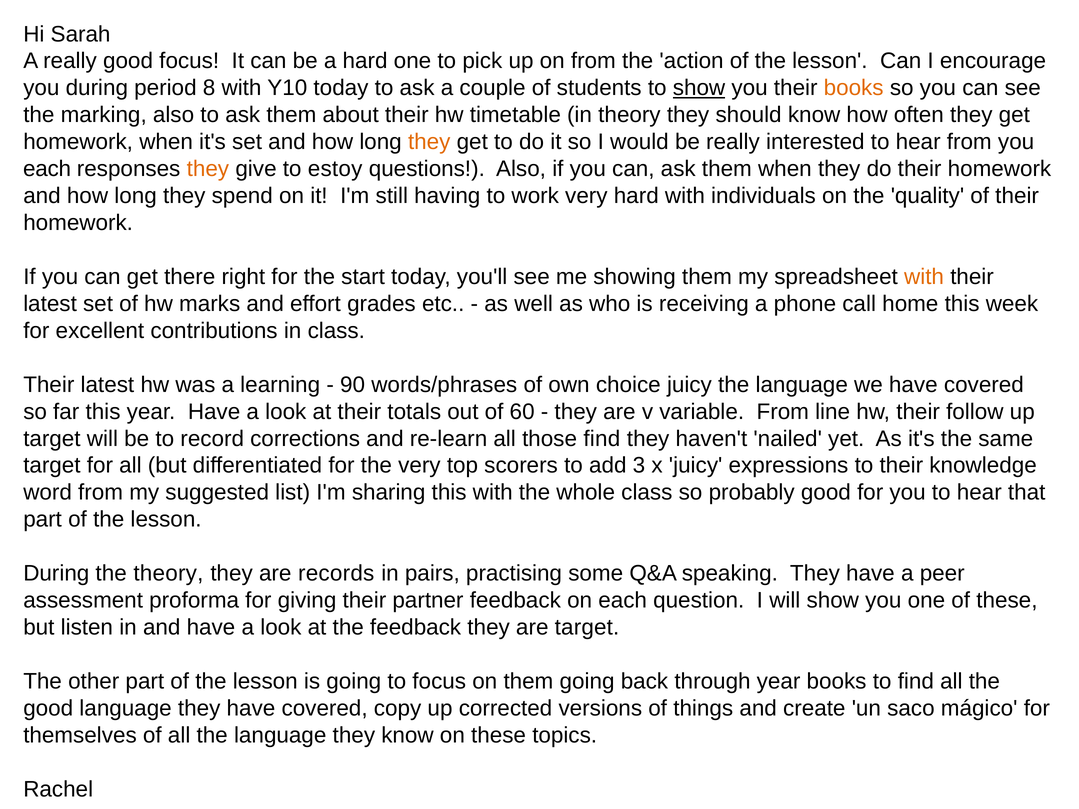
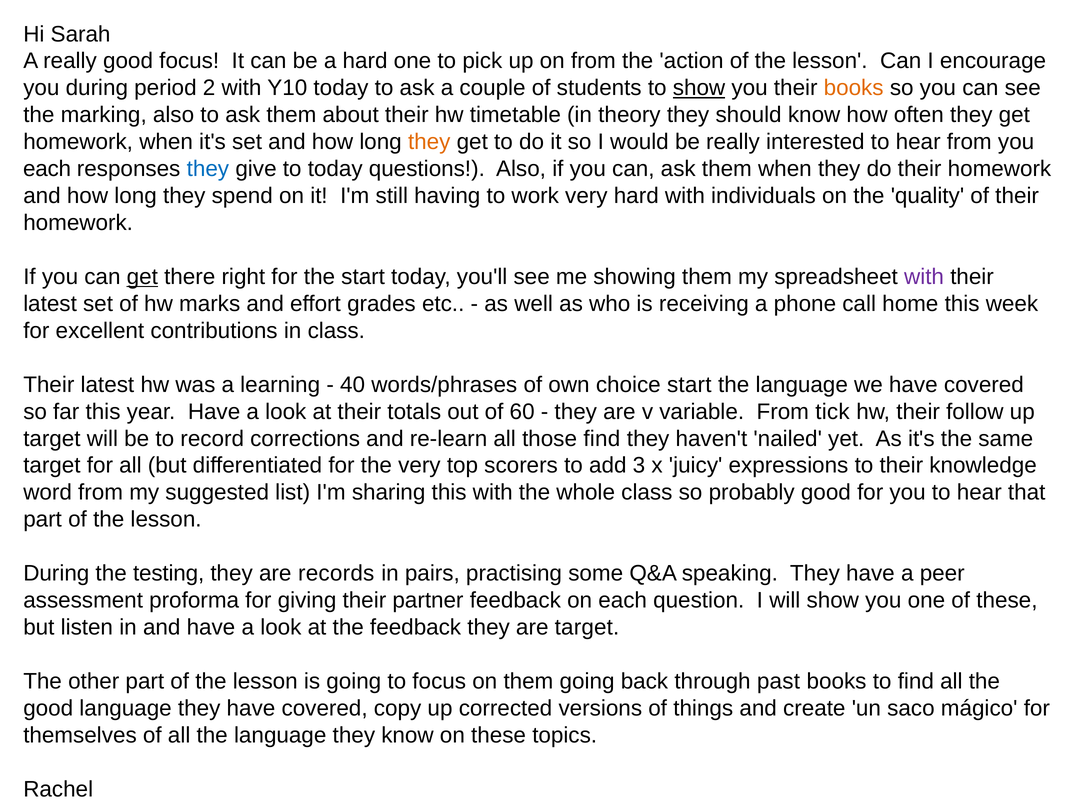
8: 8 -> 2 (209, 88)
they colour: orange -> blue (208, 169)
to estoy: estoy -> today (335, 169)
get underline: none -> present (142, 277)
with colour: orange -> purple (924, 277)
90: 90 -> 40 (353, 385)
choice juicy: juicy -> start (689, 385)
line: line -> tick (832, 412)
the theory: theory -> testing (169, 574)
through year: year -> past (778, 682)
